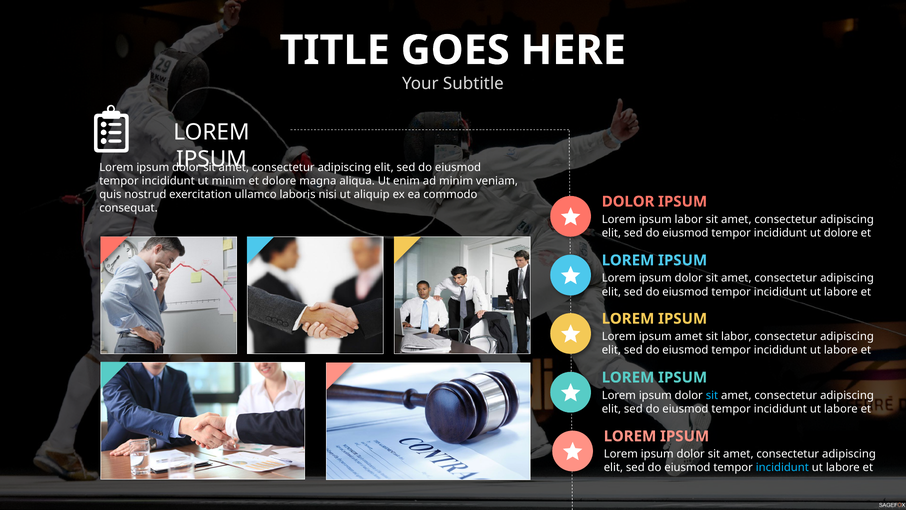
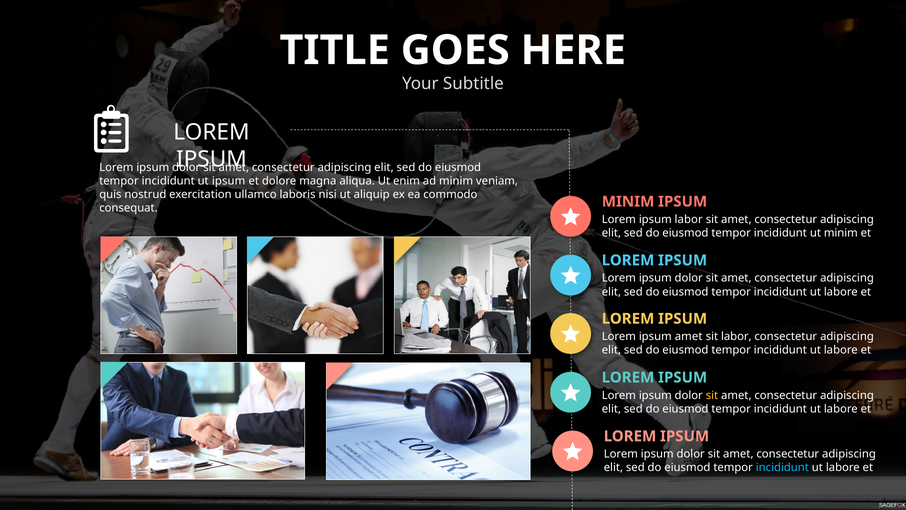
ut minim: minim -> ipsum (229, 181)
DOLOR: DOLOR -> MINIM (628, 201)
ut dolore: dolore -> minim (841, 233)
sit colour: light blue -> yellow (712, 395)
